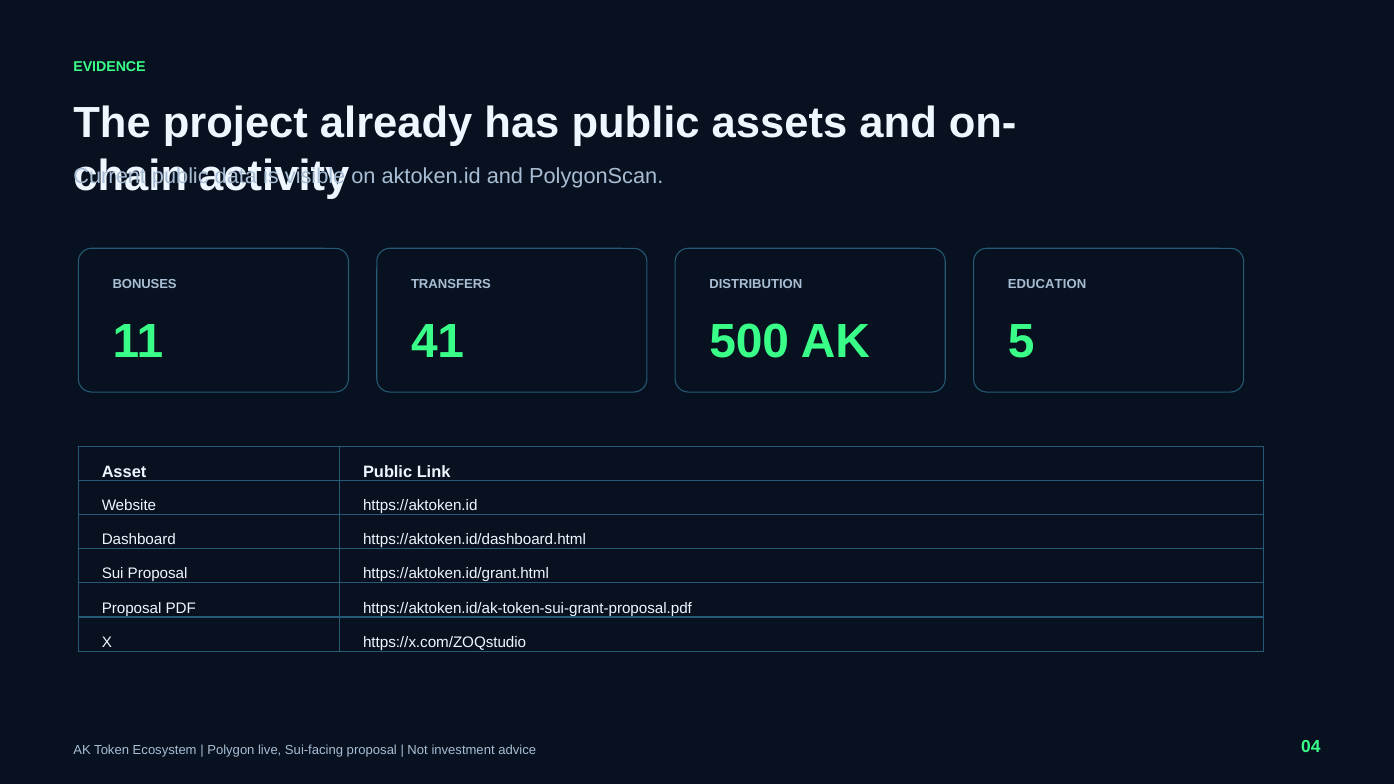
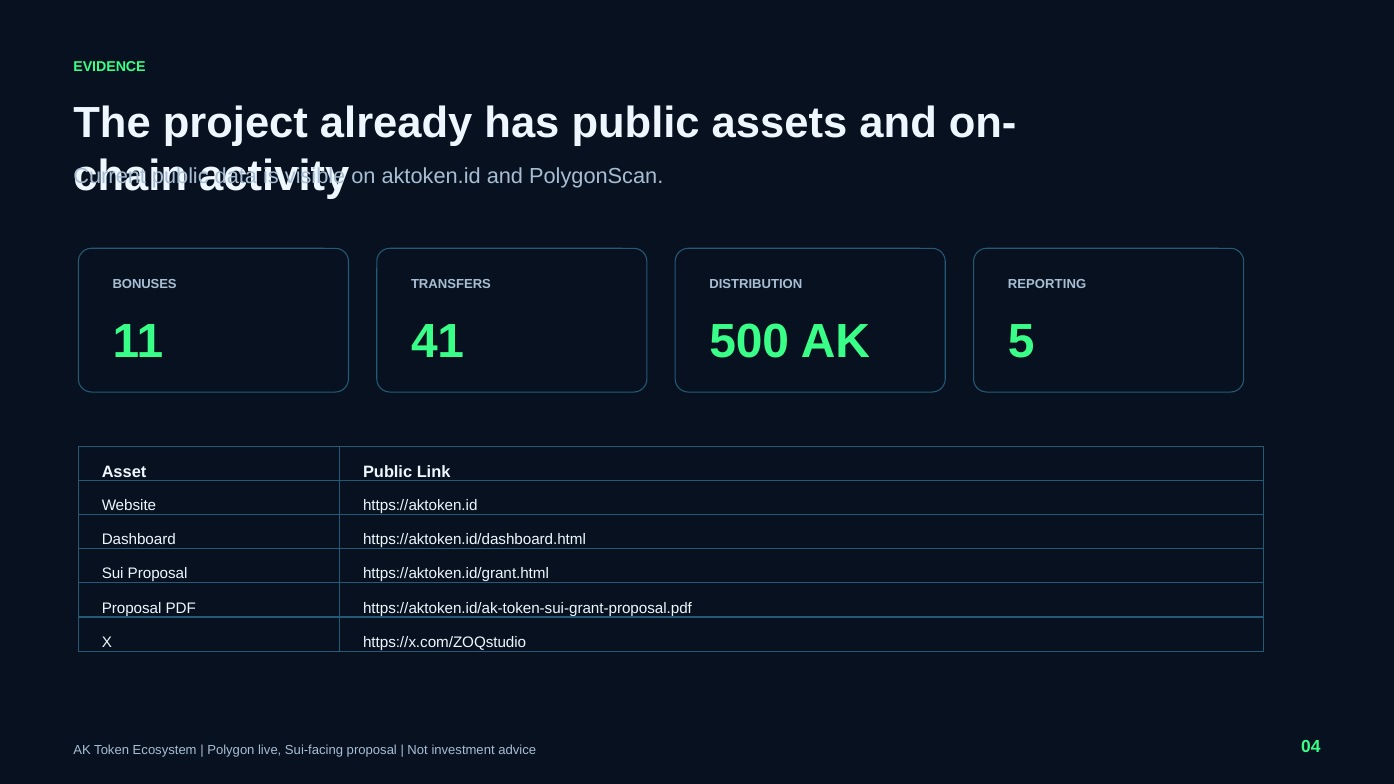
EDUCATION: EDUCATION -> REPORTING (1047, 284)
